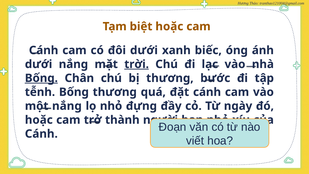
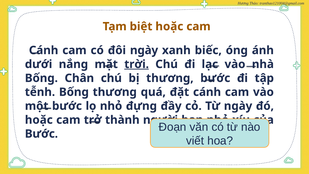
đôi dưới: dưới -> ngày (144, 50)
Bống underline: present -> none (41, 78)
nắng: nắng -> bước (67, 106)
Cánh: Cánh -> Bước (41, 134)
